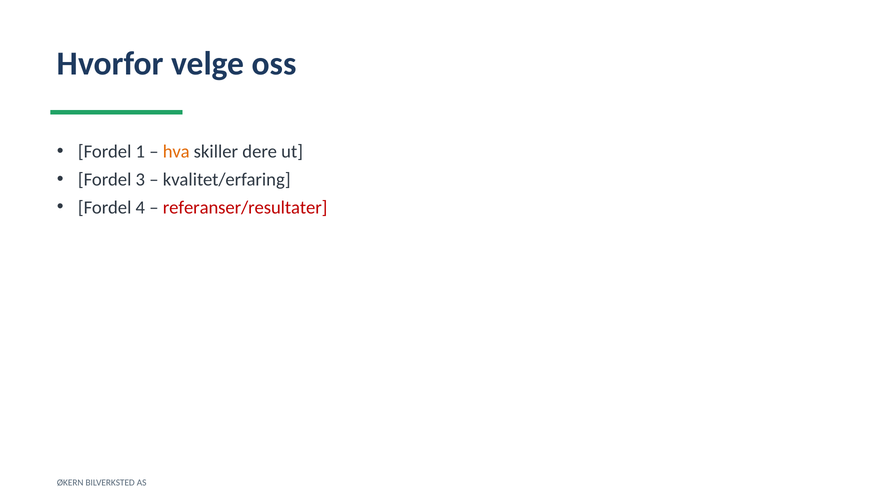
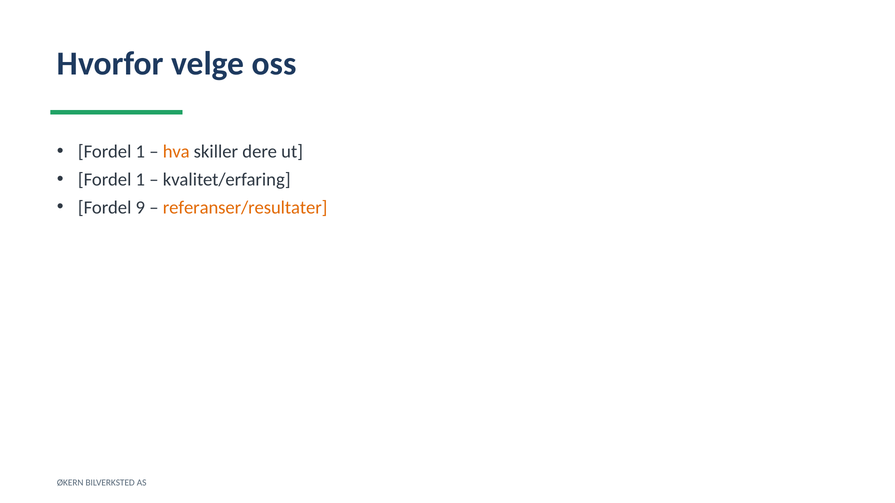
3: 3 -> 1 (140, 180)
4: 4 -> 9 (140, 208)
referanser/resultater colour: red -> orange (245, 208)
